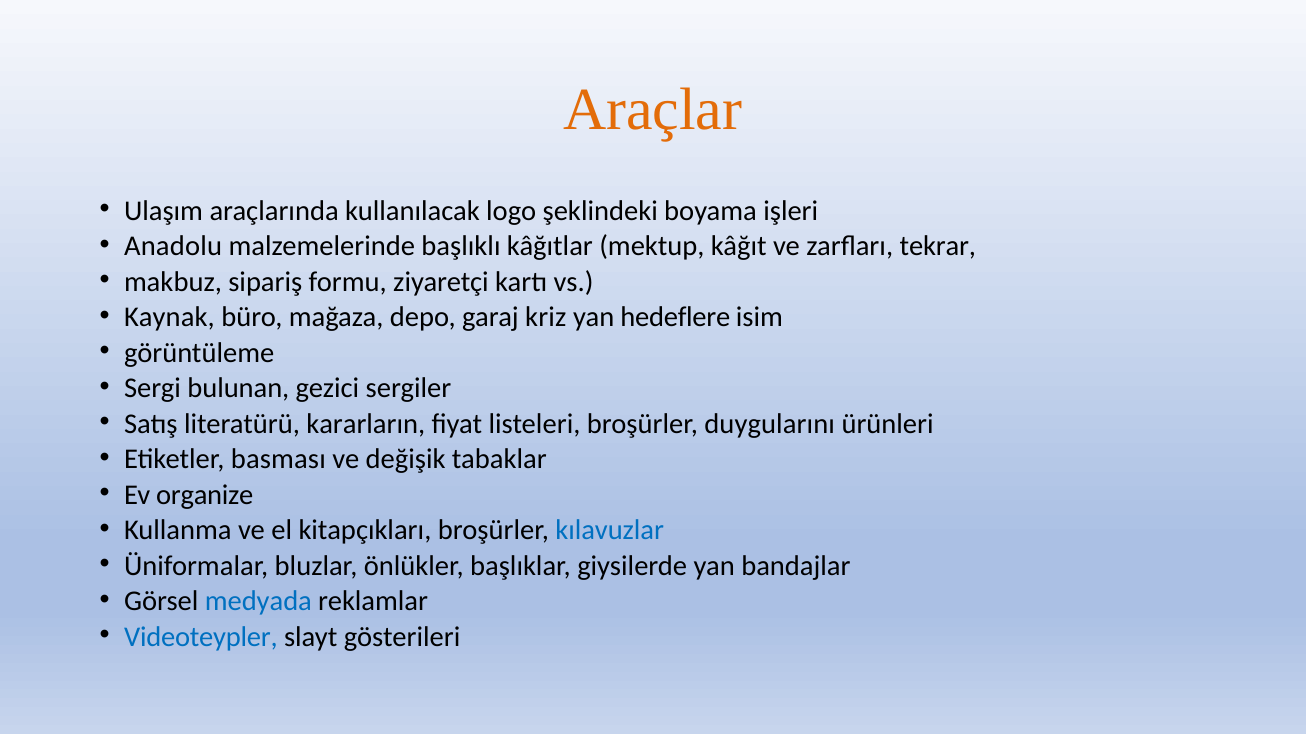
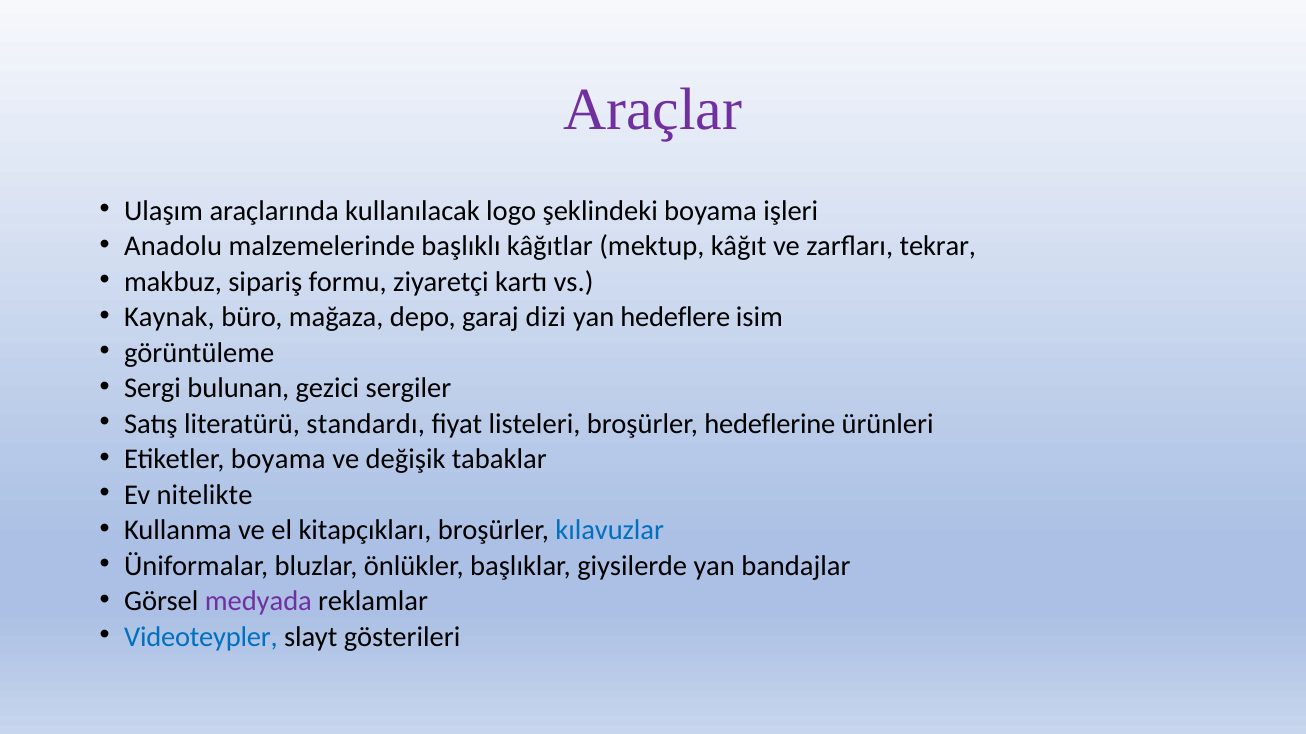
Araçlar colour: orange -> purple (653, 110)
kriz: kriz -> dizi (546, 317)
kararların: kararların -> standardı (366, 424)
duygularını: duygularını -> hedeflerine (770, 424)
Etiketler basması: basması -> boyama (278, 460)
organize: organize -> nitelikte (205, 495)
medyada colour: blue -> purple (258, 602)
